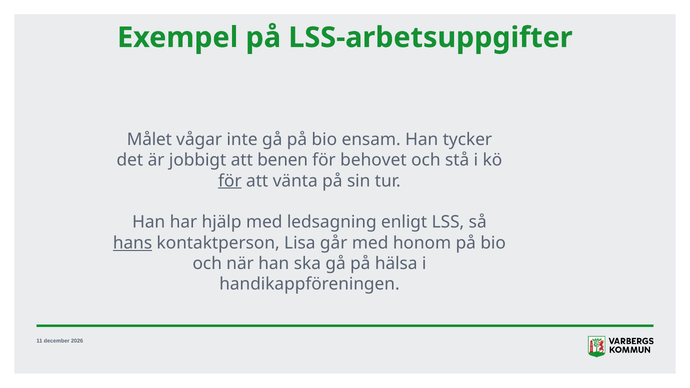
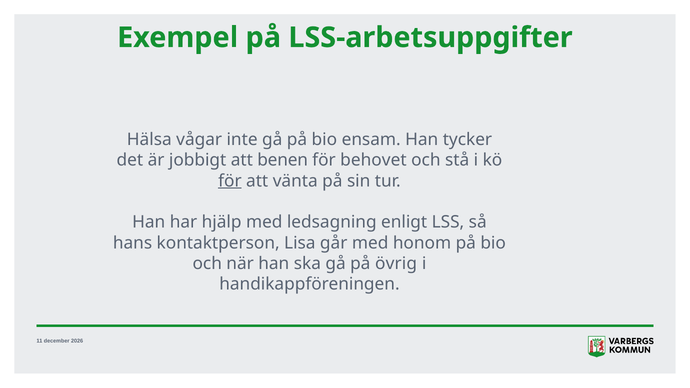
Målet: Målet -> Hälsa (149, 139)
hans underline: present -> none (133, 243)
hälsa: hälsa -> övrig (396, 264)
